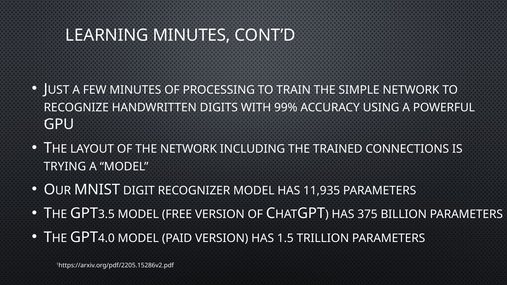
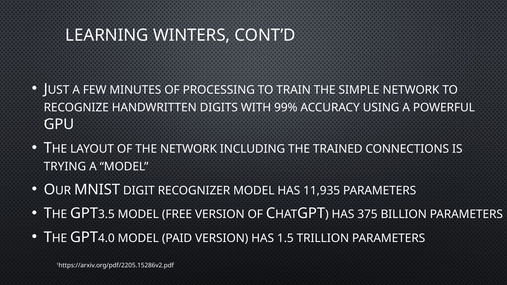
LEARNING MINUTES: MINUTES -> WINTERS (192, 35)
